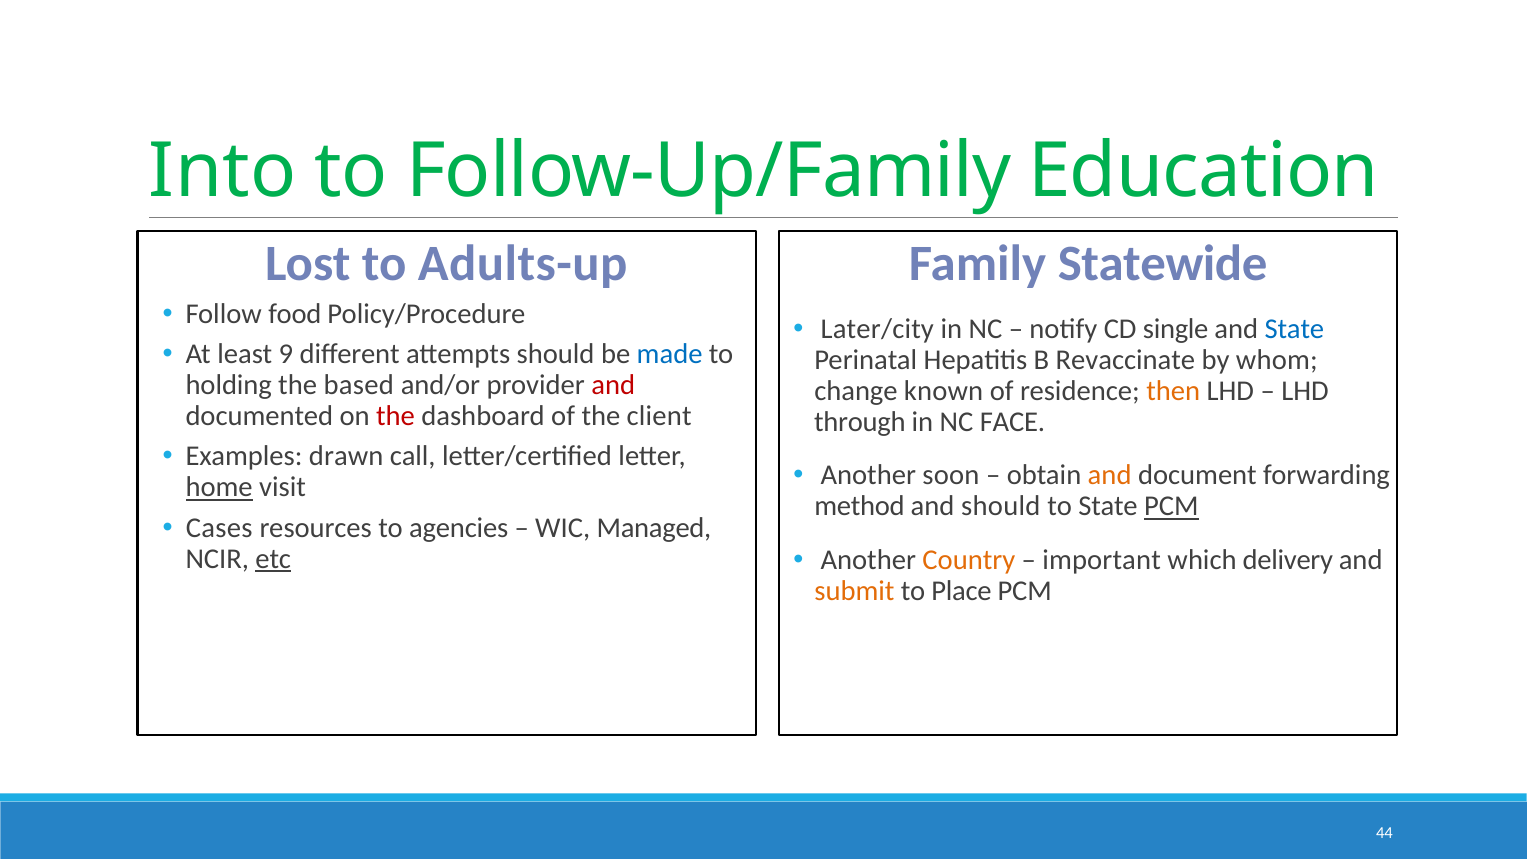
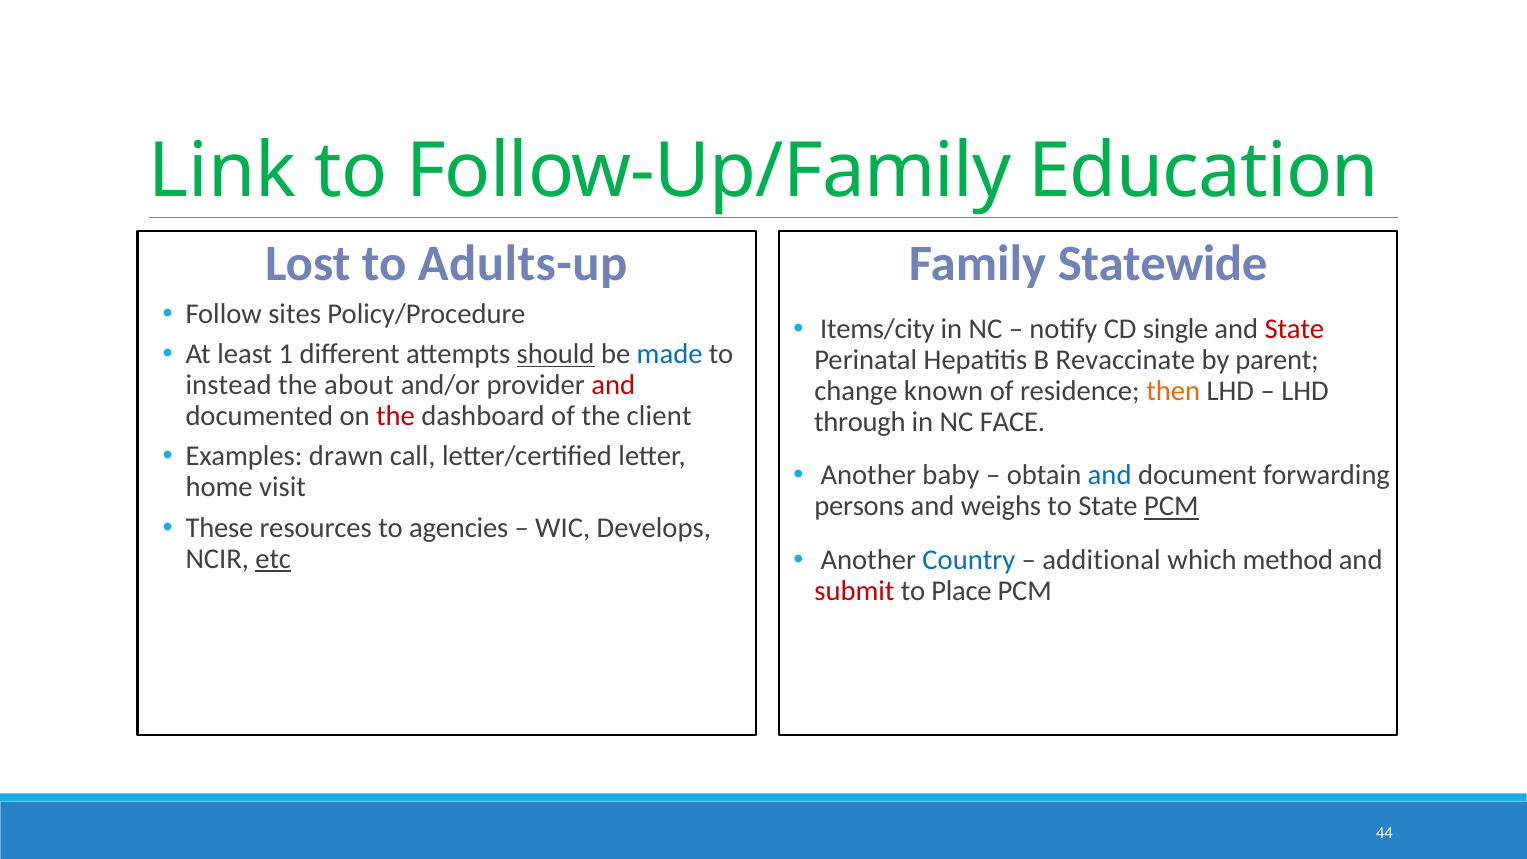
Into: Into -> Link (223, 171)
food: food -> sites (295, 314)
Later/city: Later/city -> Items/city (878, 329)
State colour: blue -> red (1294, 329)
9: 9 -> 1 (286, 354)
should underline: none -> present (556, 354)
whom: whom -> parent (1277, 360)
holding: holding -> instead (229, 385)
based: based -> about (359, 385)
soon: soon -> baby (951, 475)
and colour: orange -> blue (1110, 475)
home underline: present -> none (219, 487)
method: method -> persons (859, 506)
and should: should -> weighs (1001, 506)
Cases: Cases -> These (220, 528)
Managed: Managed -> Develops (654, 528)
Country colour: orange -> blue (969, 560)
important: important -> additional (1102, 560)
delivery: delivery -> method (1288, 560)
submit colour: orange -> red (854, 591)
